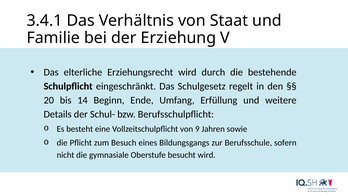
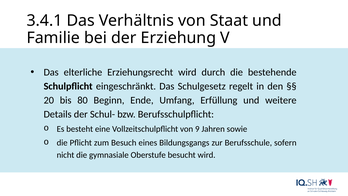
14: 14 -> 80 (83, 100)
